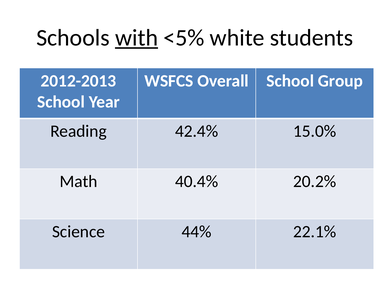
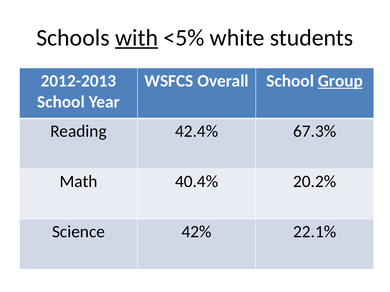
Group underline: none -> present (340, 81)
15.0%: 15.0% -> 67.3% (315, 131)
44%: 44% -> 42% (197, 232)
